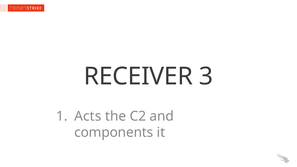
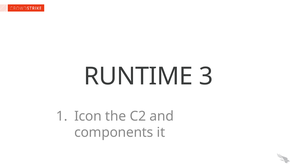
RECEIVER: RECEIVER -> RUNTIME (138, 76)
Acts: Acts -> Icon (88, 116)
